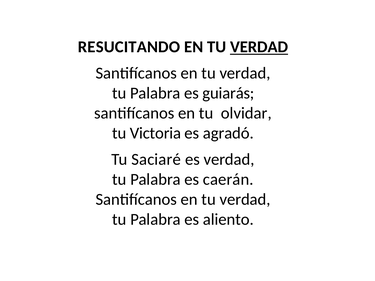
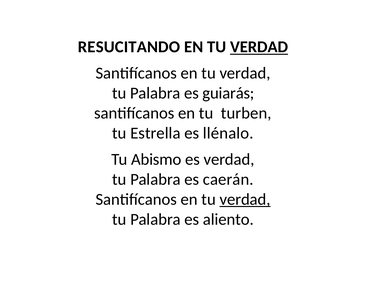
olvidar: olvidar -> turben (246, 113)
Victoria: Victoria -> Estrella (155, 133)
agradó: agradó -> llénalo (228, 133)
Saciaré: Saciaré -> Abismo (156, 160)
verdad underline: none -> present (245, 200)
